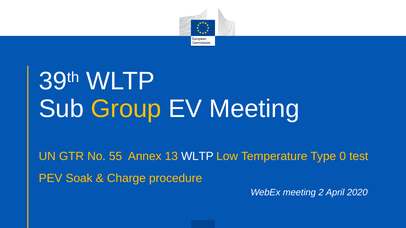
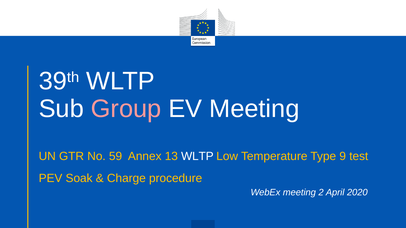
Group colour: yellow -> pink (126, 109)
55: 55 -> 59 (116, 157)
0: 0 -> 9 (343, 157)
